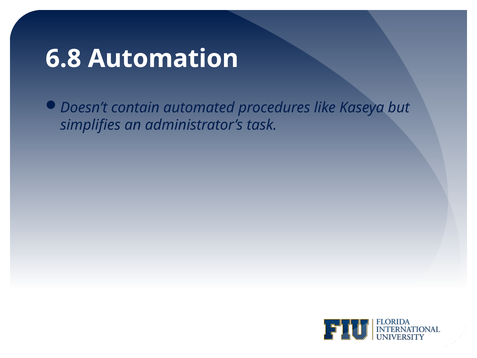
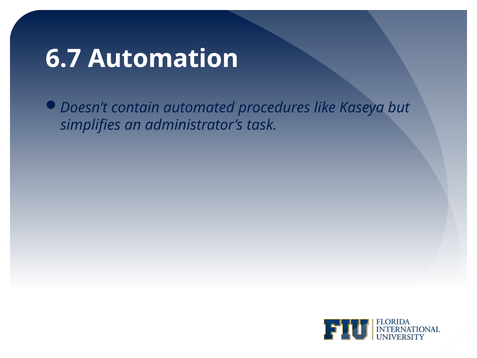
6.8: 6.8 -> 6.7 (63, 59)
